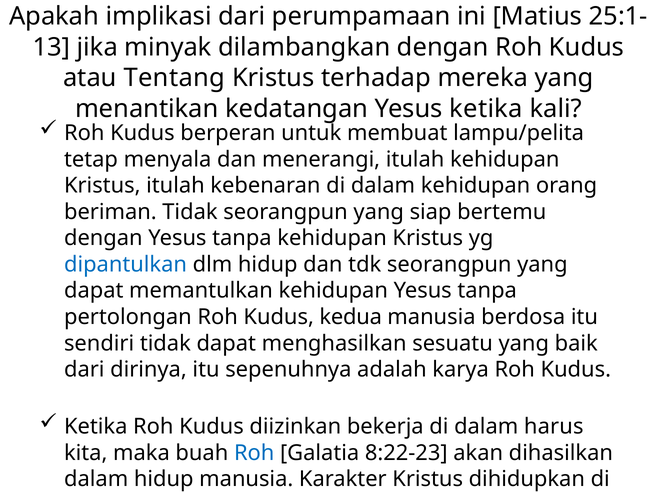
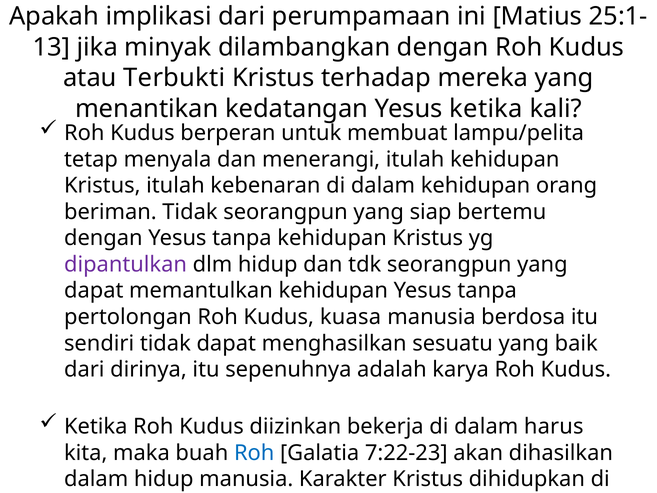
Tentang: Tentang -> Terbukti (174, 78)
dipantulkan colour: blue -> purple (126, 264)
kedua: kedua -> kuasa (351, 317)
8:22-23: 8:22-23 -> 7:22-23 (406, 453)
